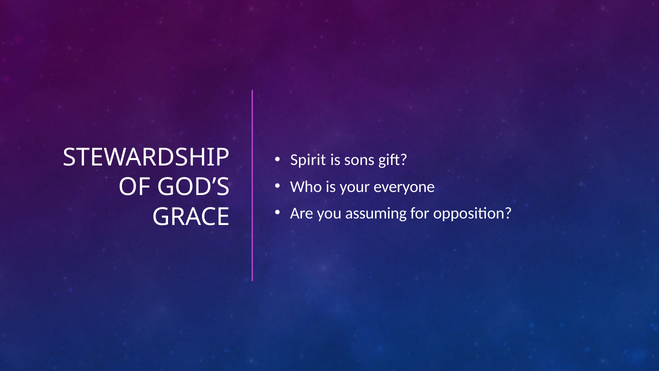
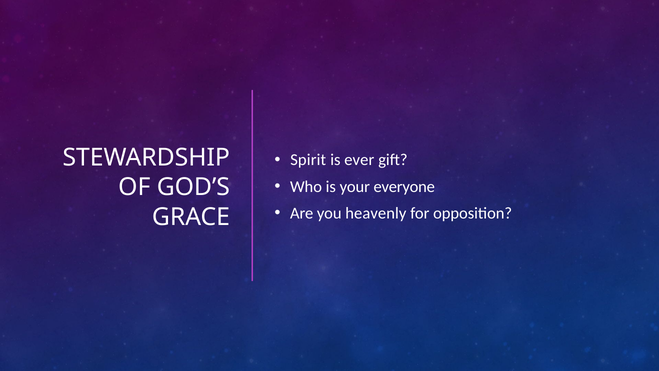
sons: sons -> ever (359, 160)
assuming: assuming -> heavenly (376, 213)
